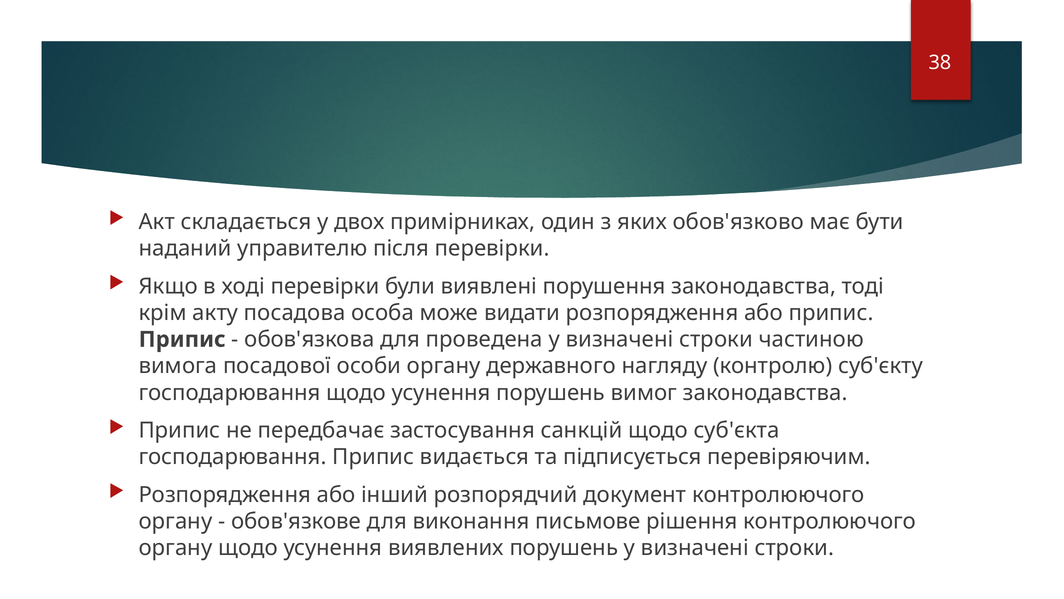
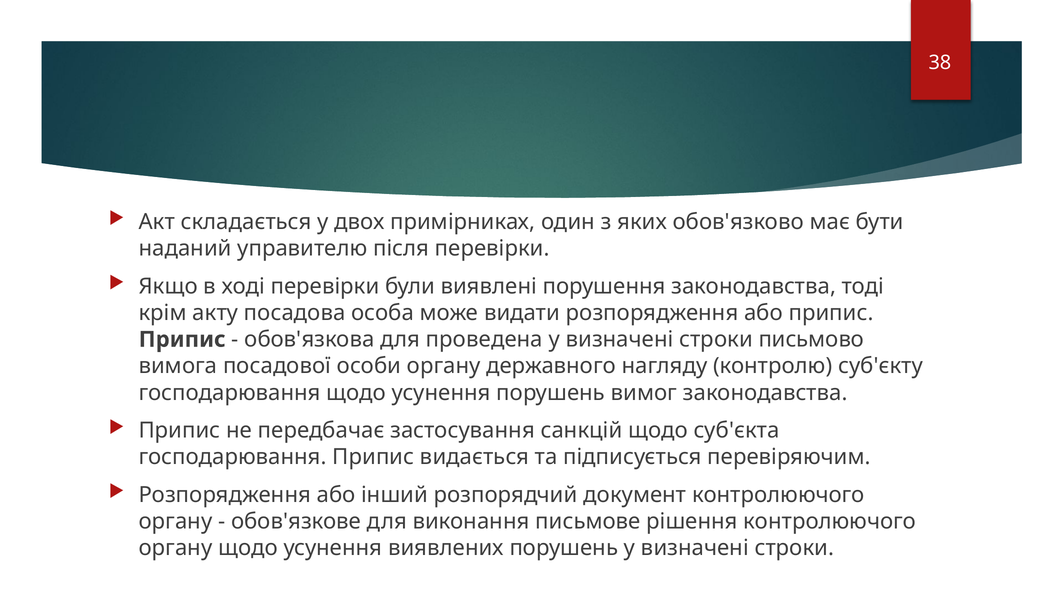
частиною: частиною -> письмово (811, 339)
